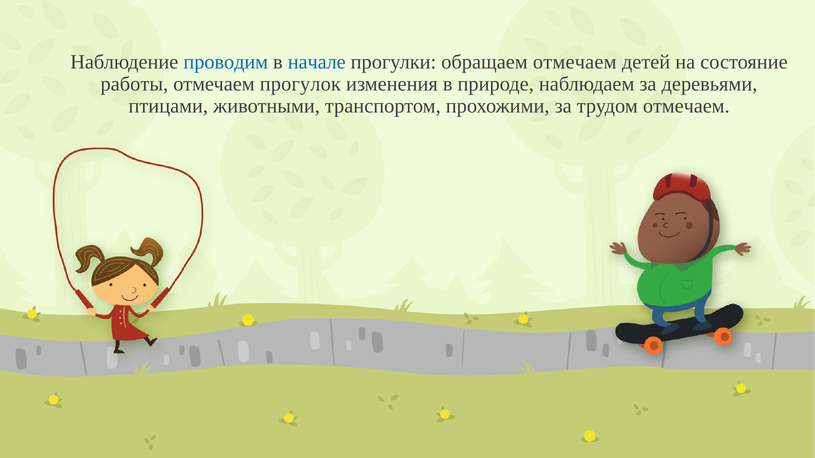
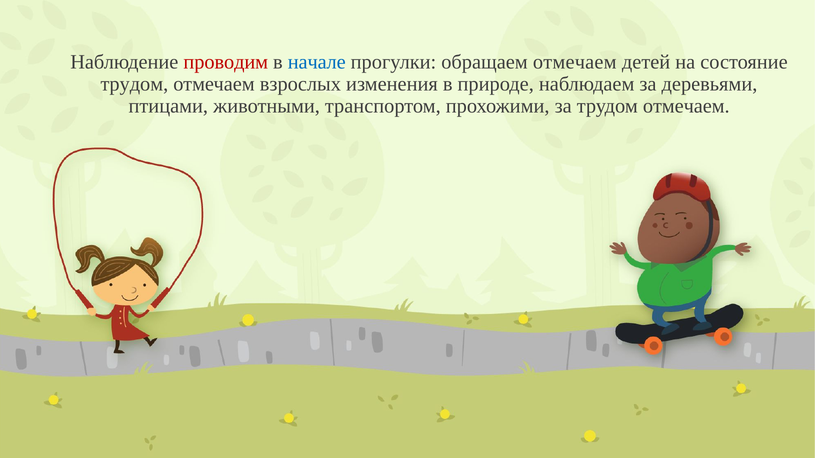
проводим colour: blue -> red (226, 62)
работы: работы -> трудом (134, 84)
прогулок: прогулок -> взрослых (300, 84)
